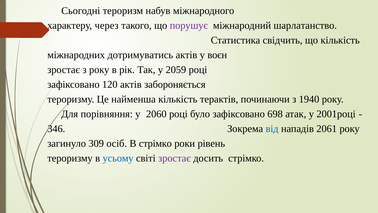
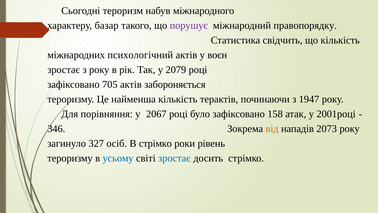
через: через -> базар (107, 25)
шарлатанство: шарлатанство -> правопорядку (305, 25)
дотримуватись: дотримуватись -> психологічний (140, 55)
2059: 2059 -> 2079 (176, 70)
120: 120 -> 705 (110, 84)
1940: 1940 -> 1947 (309, 99)
2060: 2060 -> 2067 (156, 114)
698: 698 -> 158 (275, 114)
від colour: blue -> orange (272, 129)
2061: 2061 -> 2073 (327, 129)
309: 309 -> 327 (96, 143)
зростає colour: purple -> blue (174, 158)
